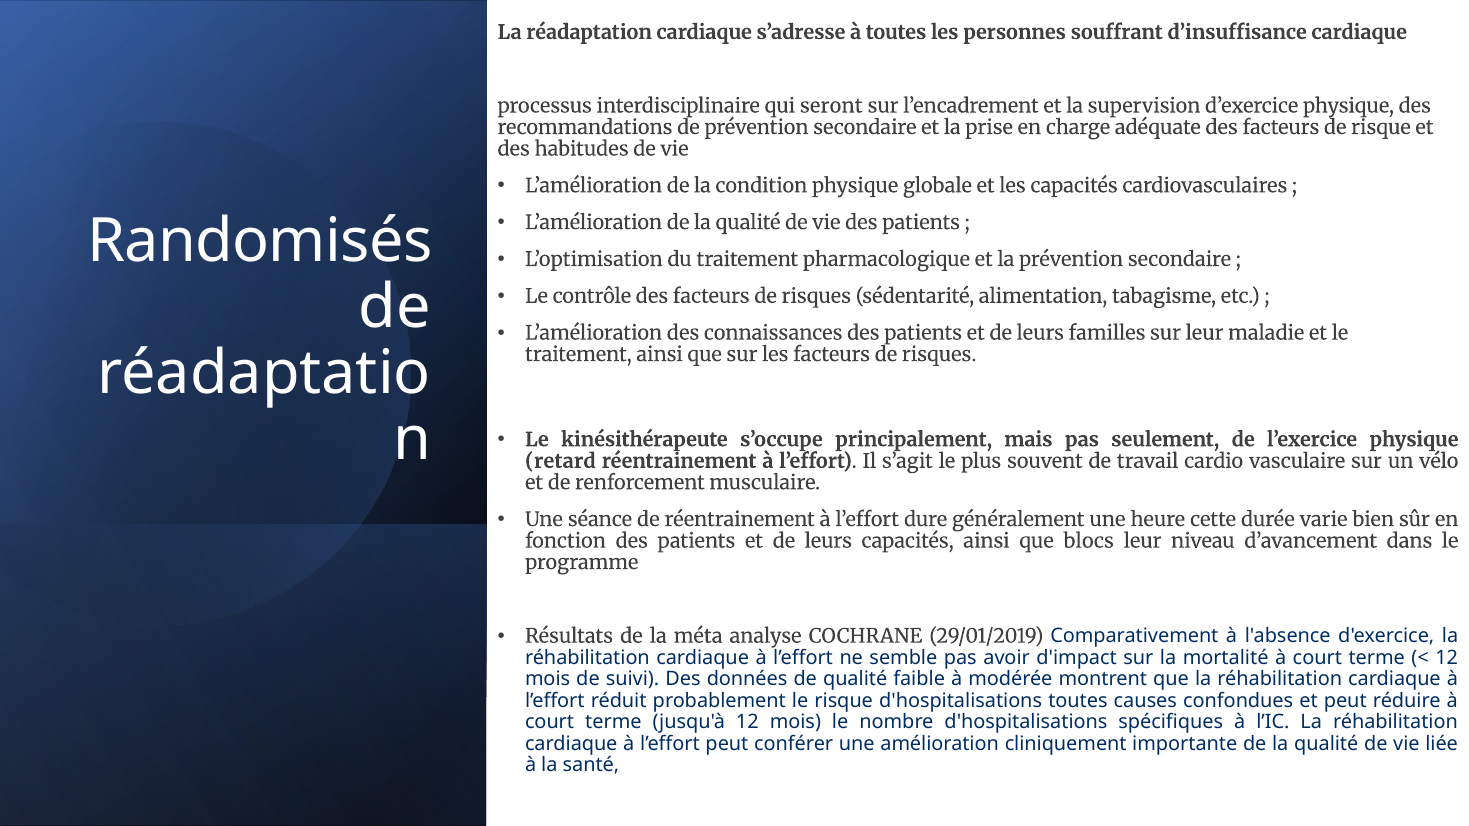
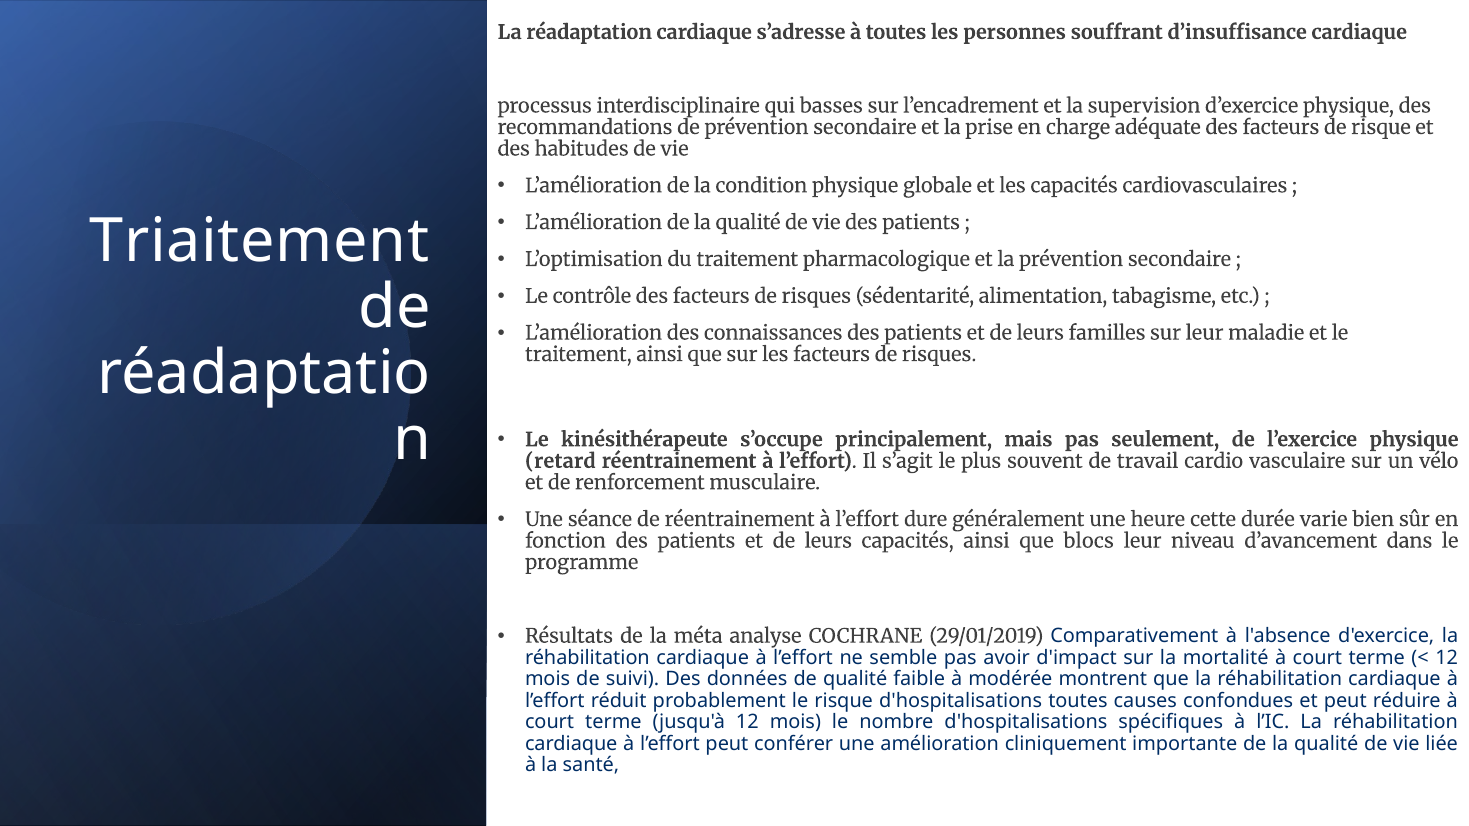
seront: seront -> basses (831, 106)
Randomisés: Randomisés -> Triaitement (259, 242)
